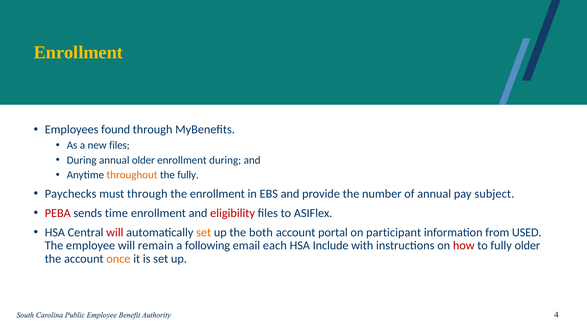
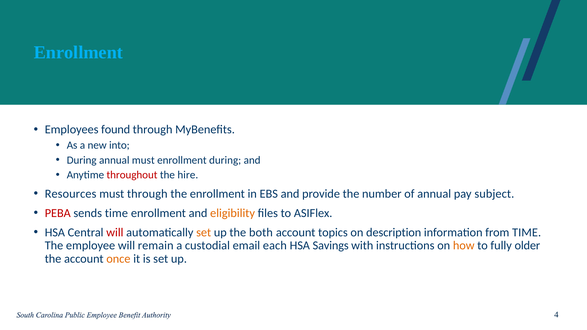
Enrollment colour: yellow -> light blue (78, 52)
new files: files -> into (119, 145)
annual older: older -> must (143, 160)
throughout colour: orange -> red (132, 175)
the fully: fully -> hire (188, 175)
Paychecks: Paychecks -> Resources (71, 194)
eligibility colour: red -> orange (233, 213)
portal: portal -> topics (333, 232)
participant: participant -> description (394, 232)
from USED: USED -> TIME (527, 232)
following: following -> custodial (207, 246)
Include: Include -> Savings (331, 246)
how colour: red -> orange (464, 246)
